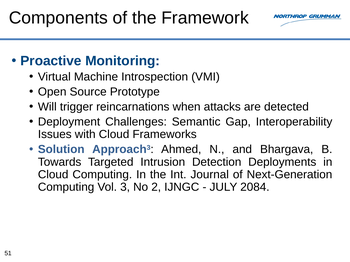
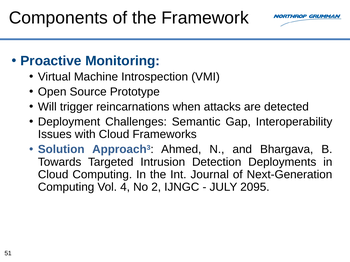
3: 3 -> 4 (125, 187)
2084: 2084 -> 2095 (255, 187)
